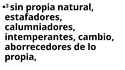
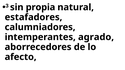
cambio: cambio -> agrado (96, 37)
propia: propia -> afecto (21, 57)
